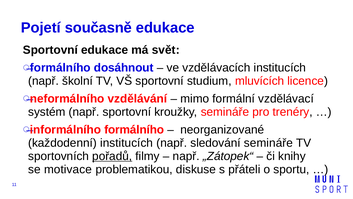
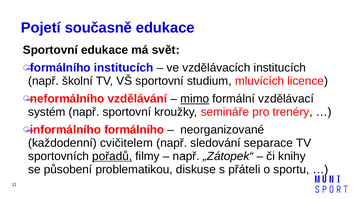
formálního dosáhnout: dosáhnout -> institucích (124, 68)
mimo underline: none -> present (195, 98)
každodenní institucích: institucích -> cvičitelem (127, 143)
sledování semináře: semináře -> separace (268, 143)
motivace: motivace -> působení (68, 169)
